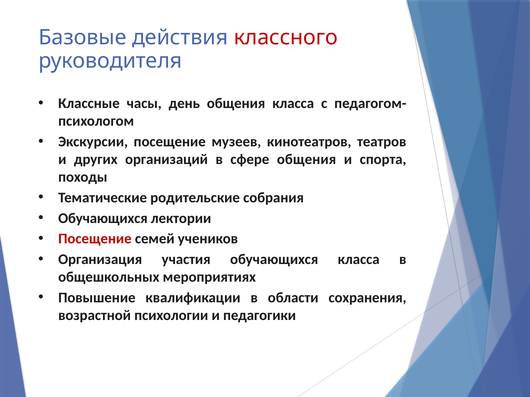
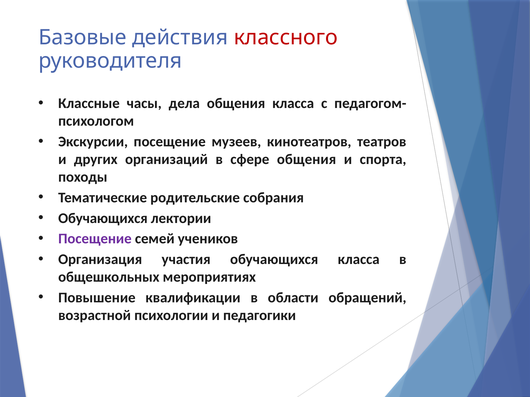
день: день -> дела (184, 104)
Посещение colour: red -> purple (95, 239)
сохранения: сохранения -> обращений (367, 298)
